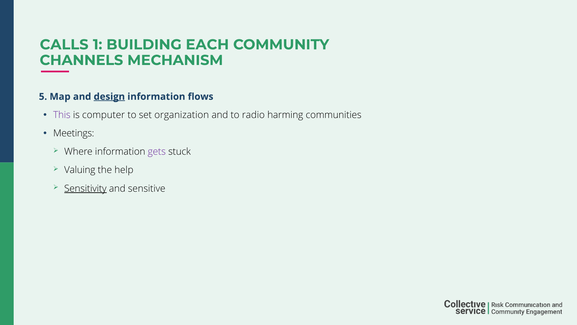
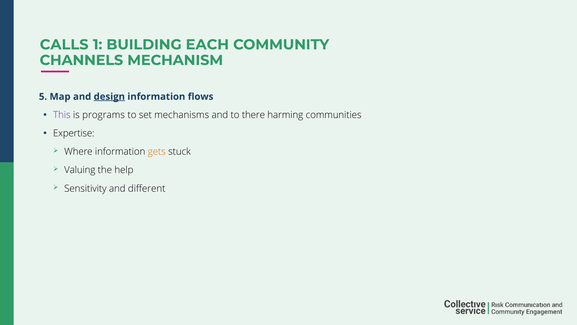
computer: computer -> programs (104, 115)
organization: organization -> mechanisms (182, 115)
radio: radio -> there (253, 115)
Meetings: Meetings -> Expertise (74, 133)
gets colour: purple -> orange (157, 152)
Sensitivity underline: present -> none (85, 188)
sensitive: sensitive -> different (147, 188)
